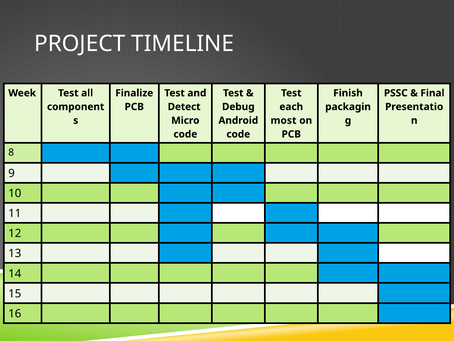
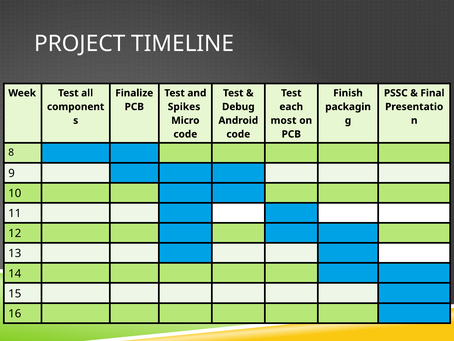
Detect: Detect -> Spikes (184, 107)
